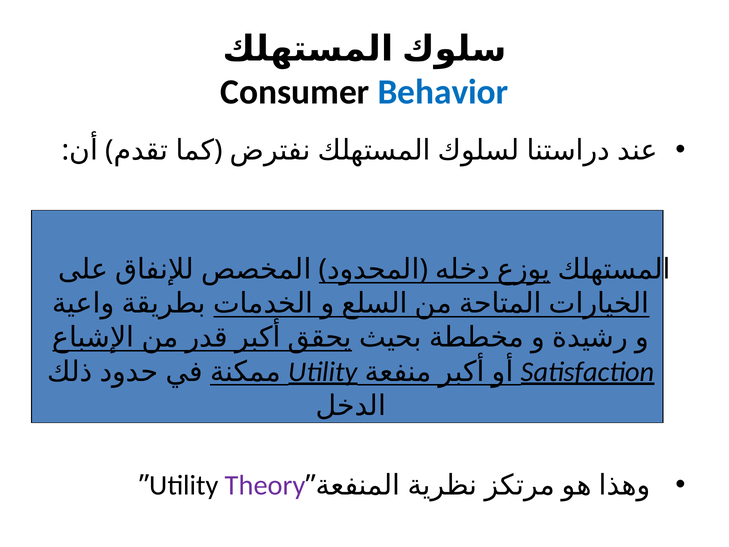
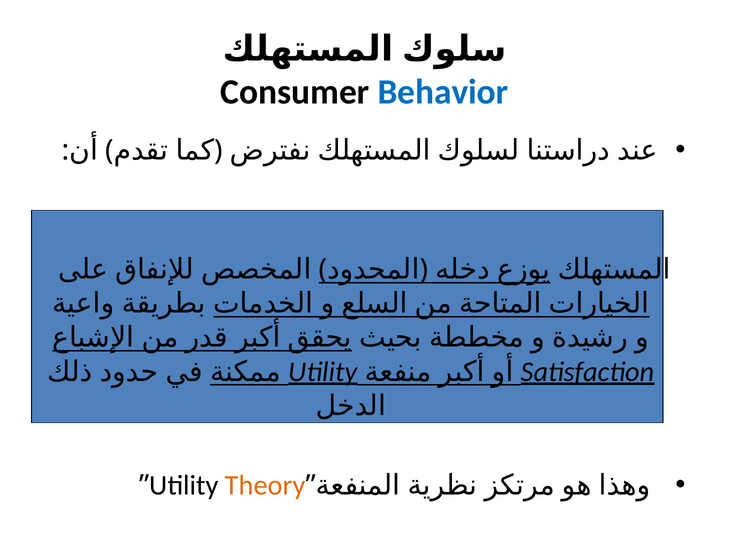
Theory colour: purple -> orange (265, 485)
